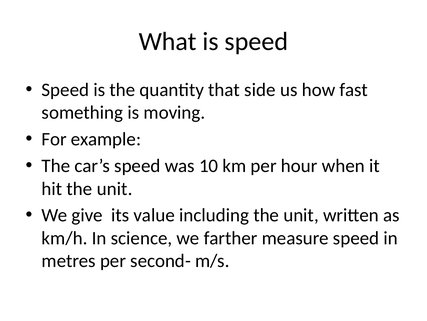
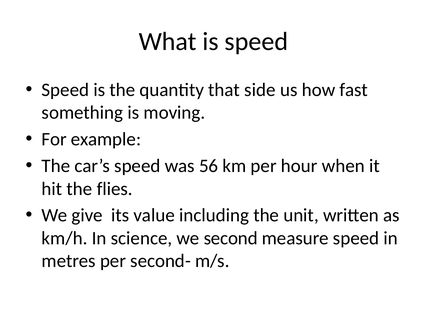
10: 10 -> 56 (209, 166)
hit the unit: unit -> flies (115, 188)
farther: farther -> second (231, 238)
